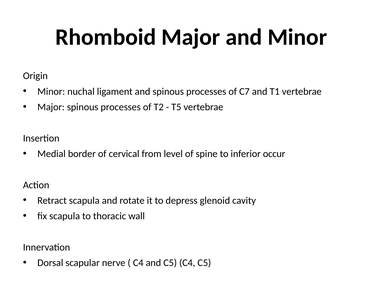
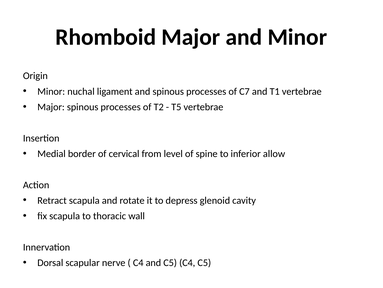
occur: occur -> allow (274, 153)
